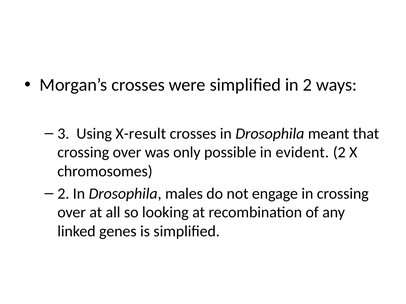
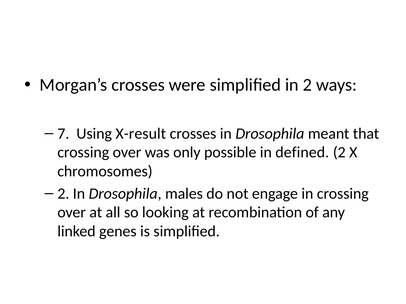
3: 3 -> 7 (63, 134)
evident: evident -> defined (302, 153)
